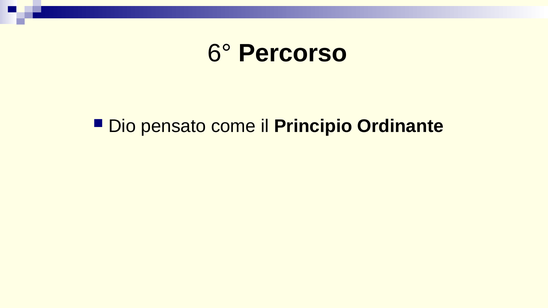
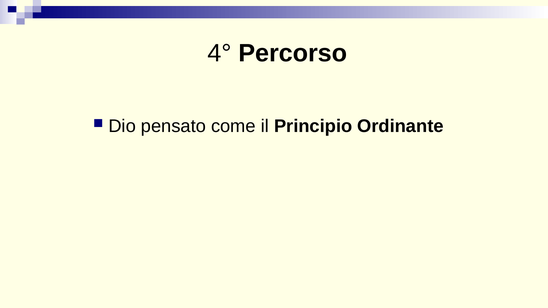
6°: 6° -> 4° (219, 53)
